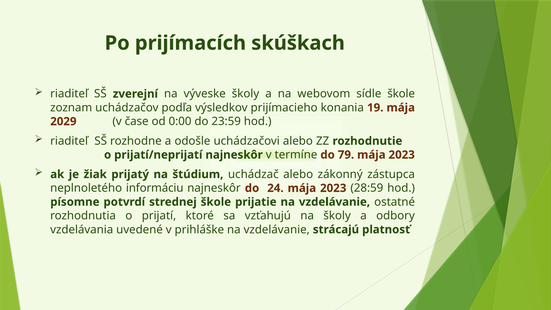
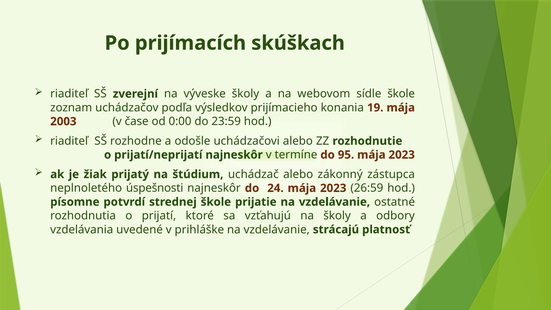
2029: 2029 -> 2003 (63, 121)
79: 79 -> 95 (346, 155)
informáciu: informáciu -> úspešnosti (155, 188)
28:59: 28:59 -> 26:59 (367, 188)
